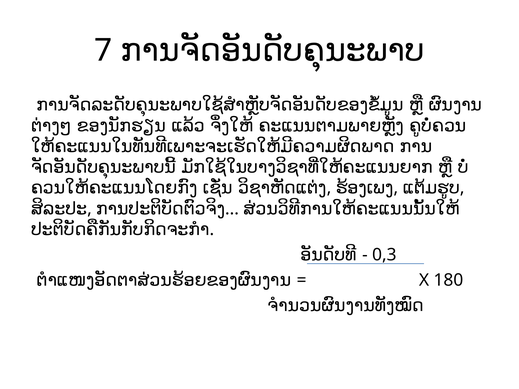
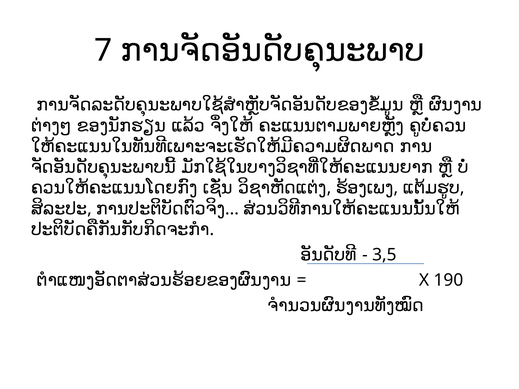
0,3: 0,3 -> 3,5 (384, 255)
180: 180 -> 190 (448, 280)
